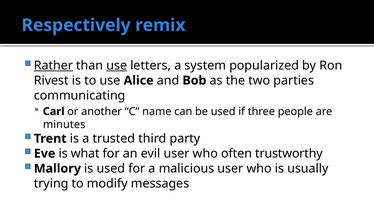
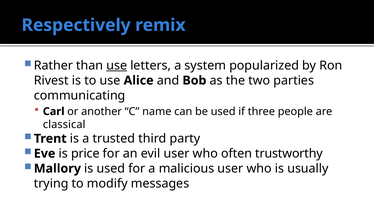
Rather underline: present -> none (53, 66)
minutes: minutes -> classical (64, 125)
what: what -> price (85, 154)
